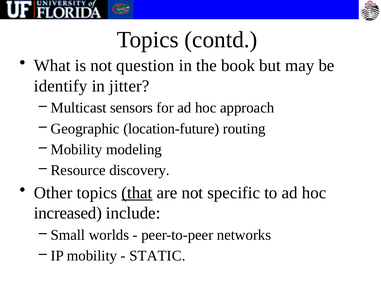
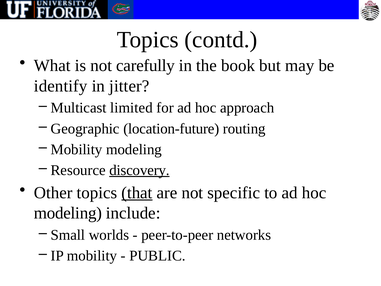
question: question -> carefully (145, 66)
sensors: sensors -> limited (131, 108)
discovery underline: none -> present (139, 170)
increased: increased -> modeling (68, 213)
STATIC: STATIC -> PUBLIC (157, 256)
